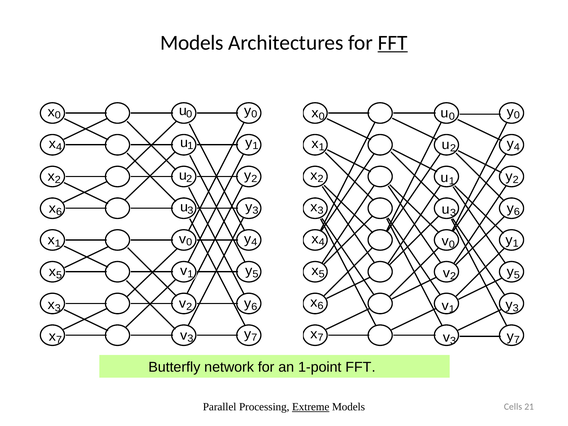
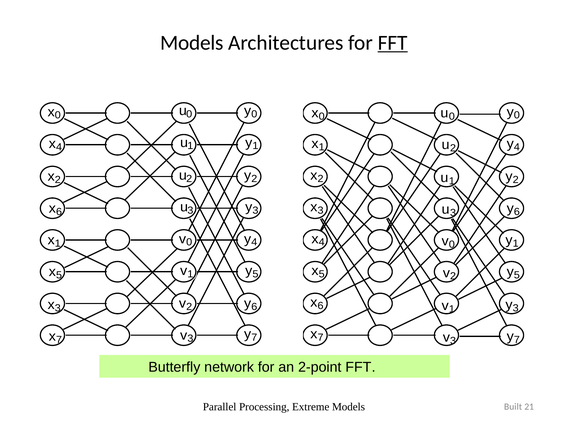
1-point: 1-point -> 2-point (320, 367)
Extreme underline: present -> none (311, 407)
Cells: Cells -> Built (513, 407)
